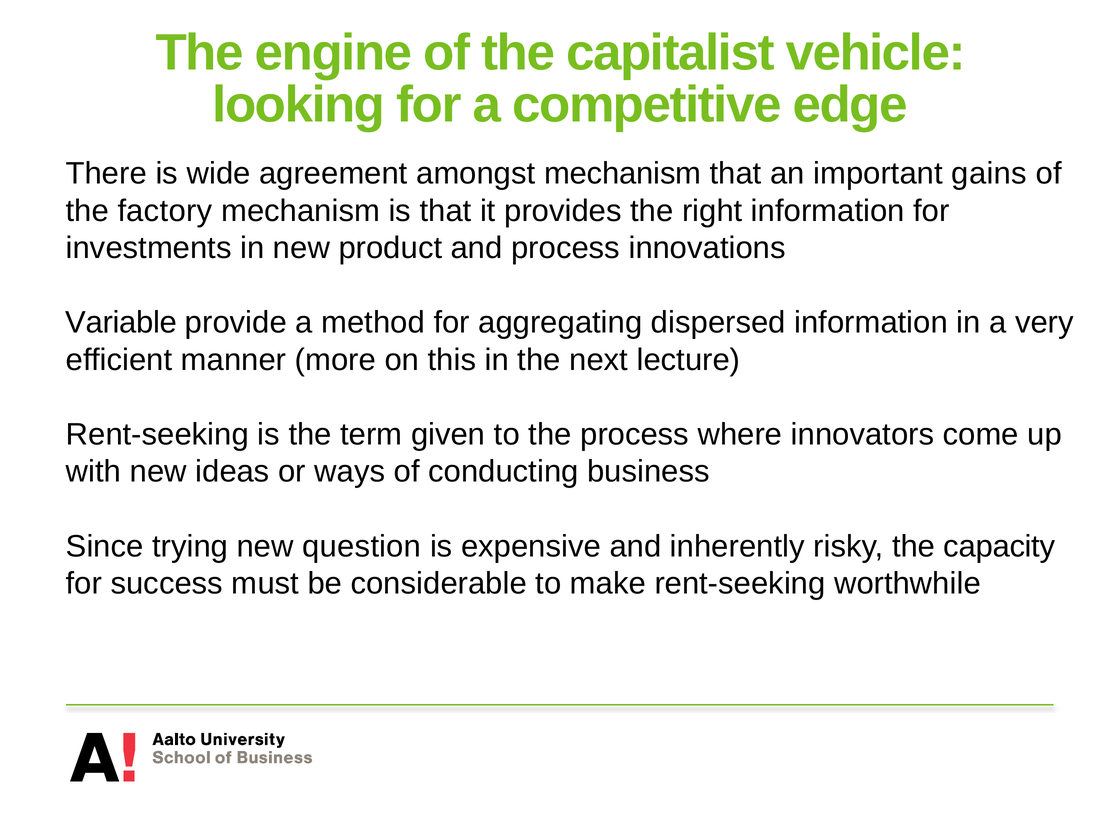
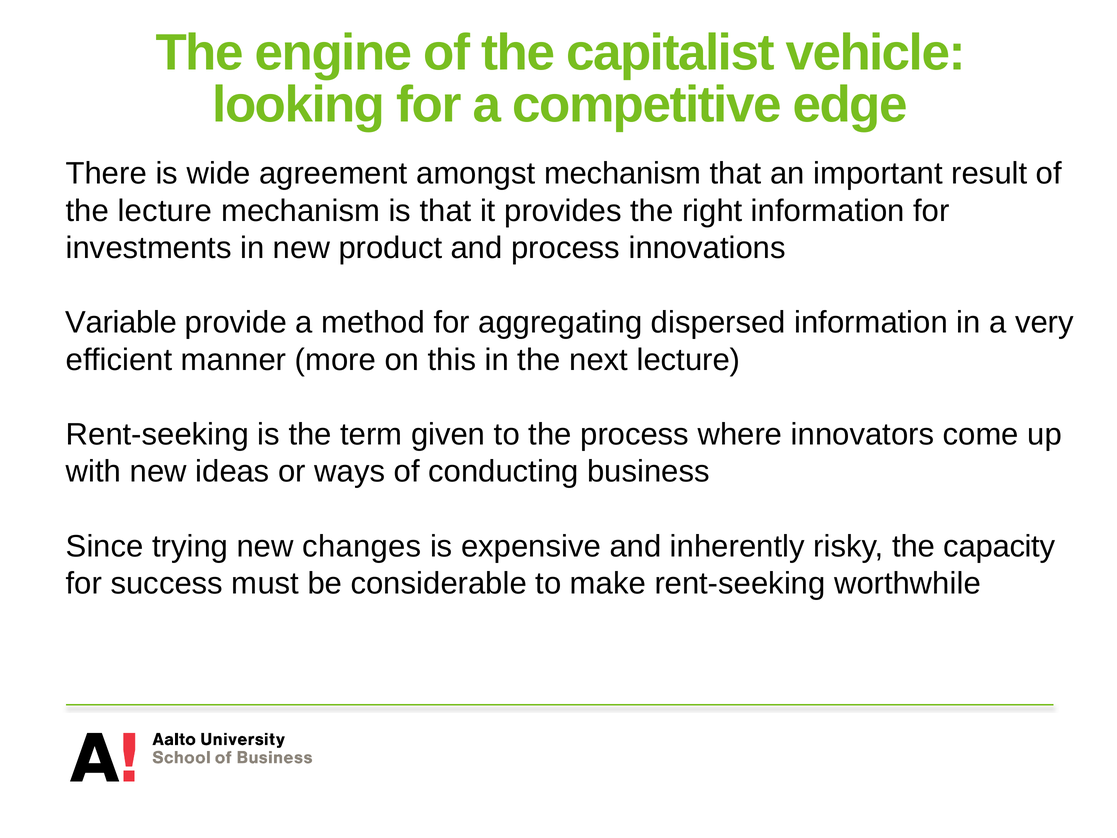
gains: gains -> result (989, 174)
the factory: factory -> lecture (165, 211)
question: question -> changes (362, 546)
